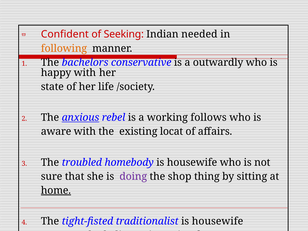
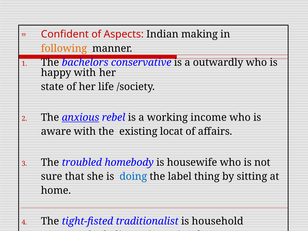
Seeking: Seeking -> Aspects (124, 34)
needed: needed -> making (199, 34)
follows: follows -> income (209, 118)
doing colour: purple -> blue (133, 176)
shop: shop -> label (180, 176)
home underline: present -> none (56, 190)
traditionalist is housewife: housewife -> household (218, 221)
